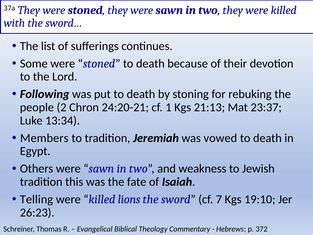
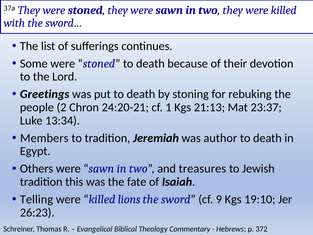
Following: Following -> Greetings (45, 94)
vowed: vowed -> author (220, 138)
weakness: weakness -> treasures (202, 169)
7: 7 -> 9 (219, 199)
